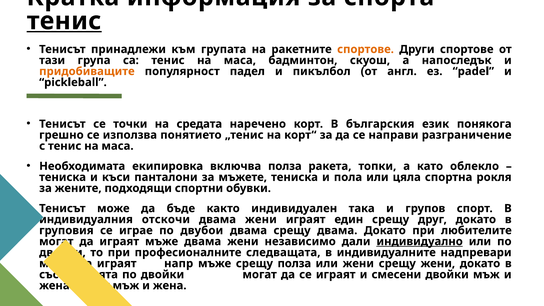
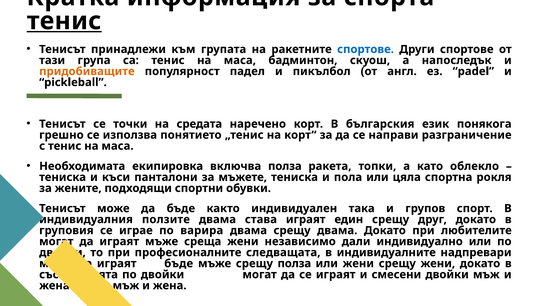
спортове colour: orange -> blue (366, 49)
отскочи: отскочи -> ползите (166, 219)
жени: жени -> става (261, 219)
двубои: двубои -> варира (202, 230)
мъже двама: двама -> среща (203, 241)
индивидуално underline: present -> none (420, 241)
напр: напр -> бъде (179, 263)
